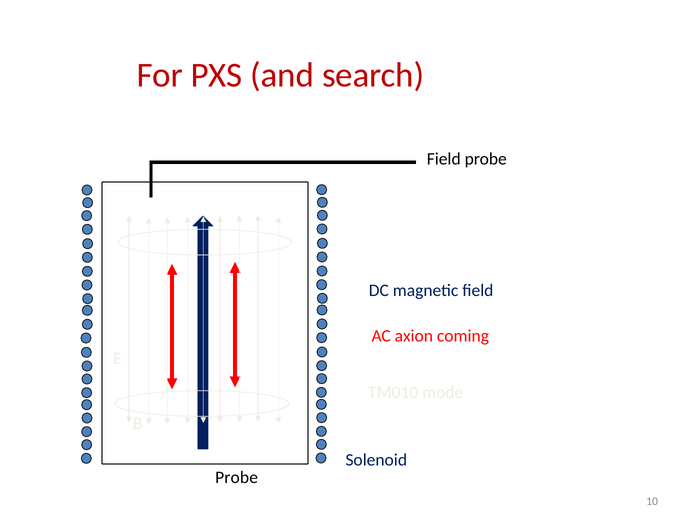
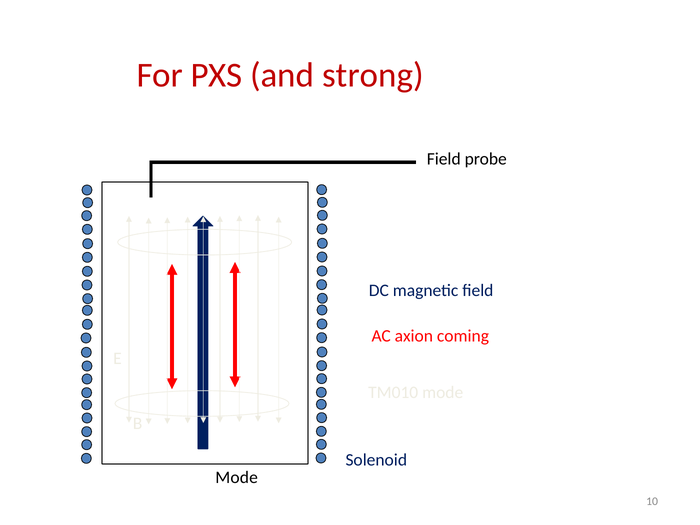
search: search -> strong (373, 75)
Probe: Probe -> Mode (237, 478)
